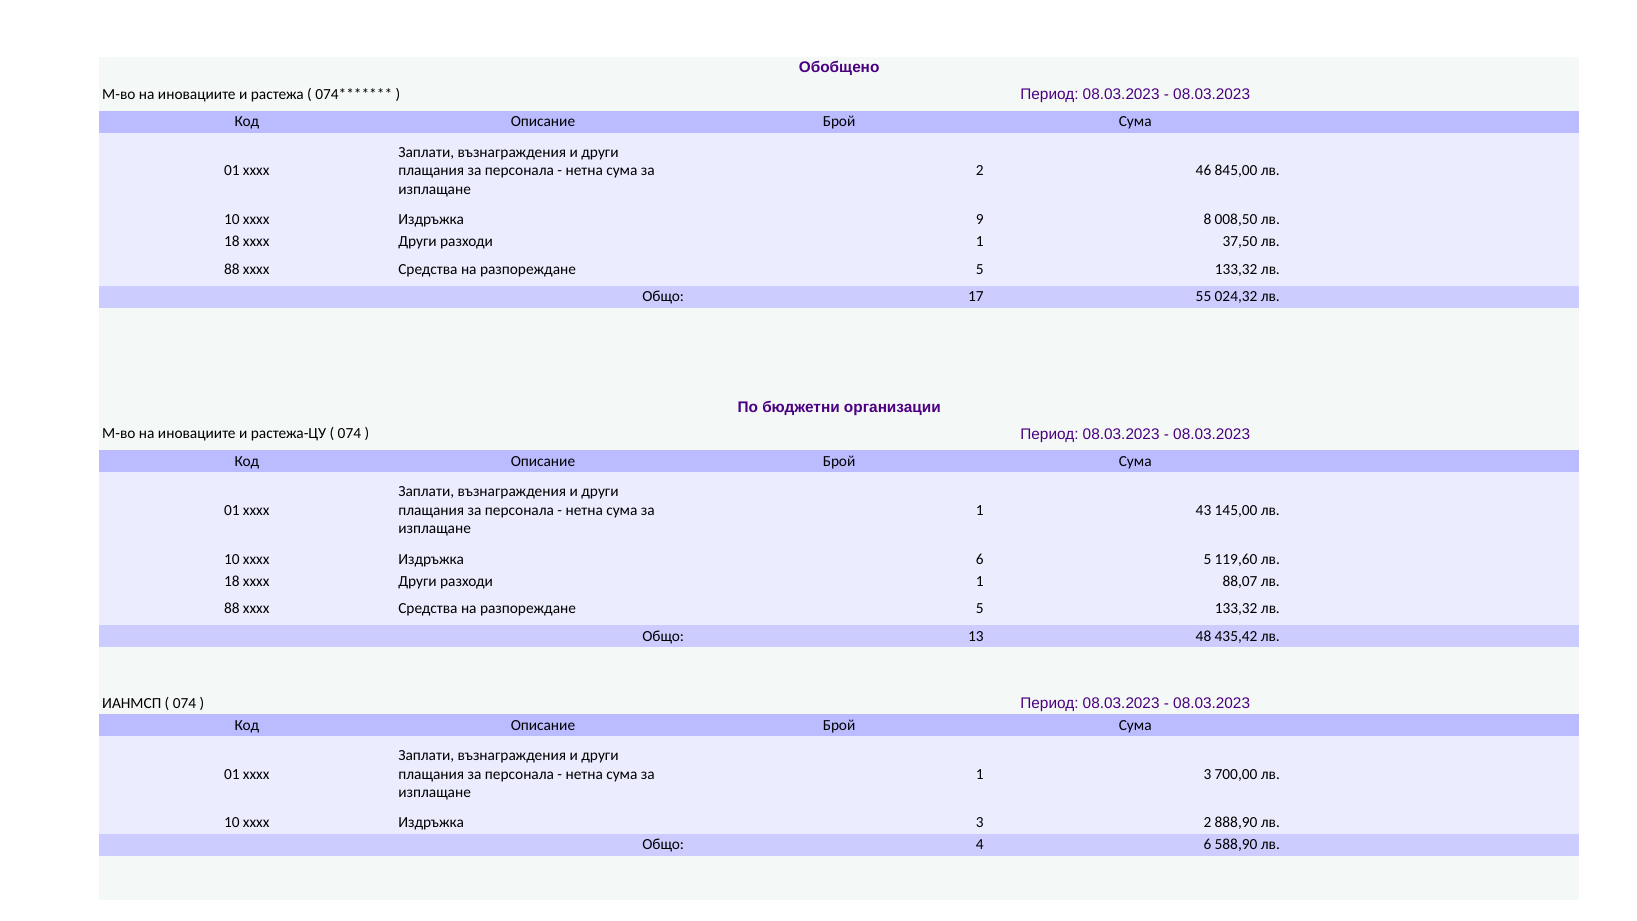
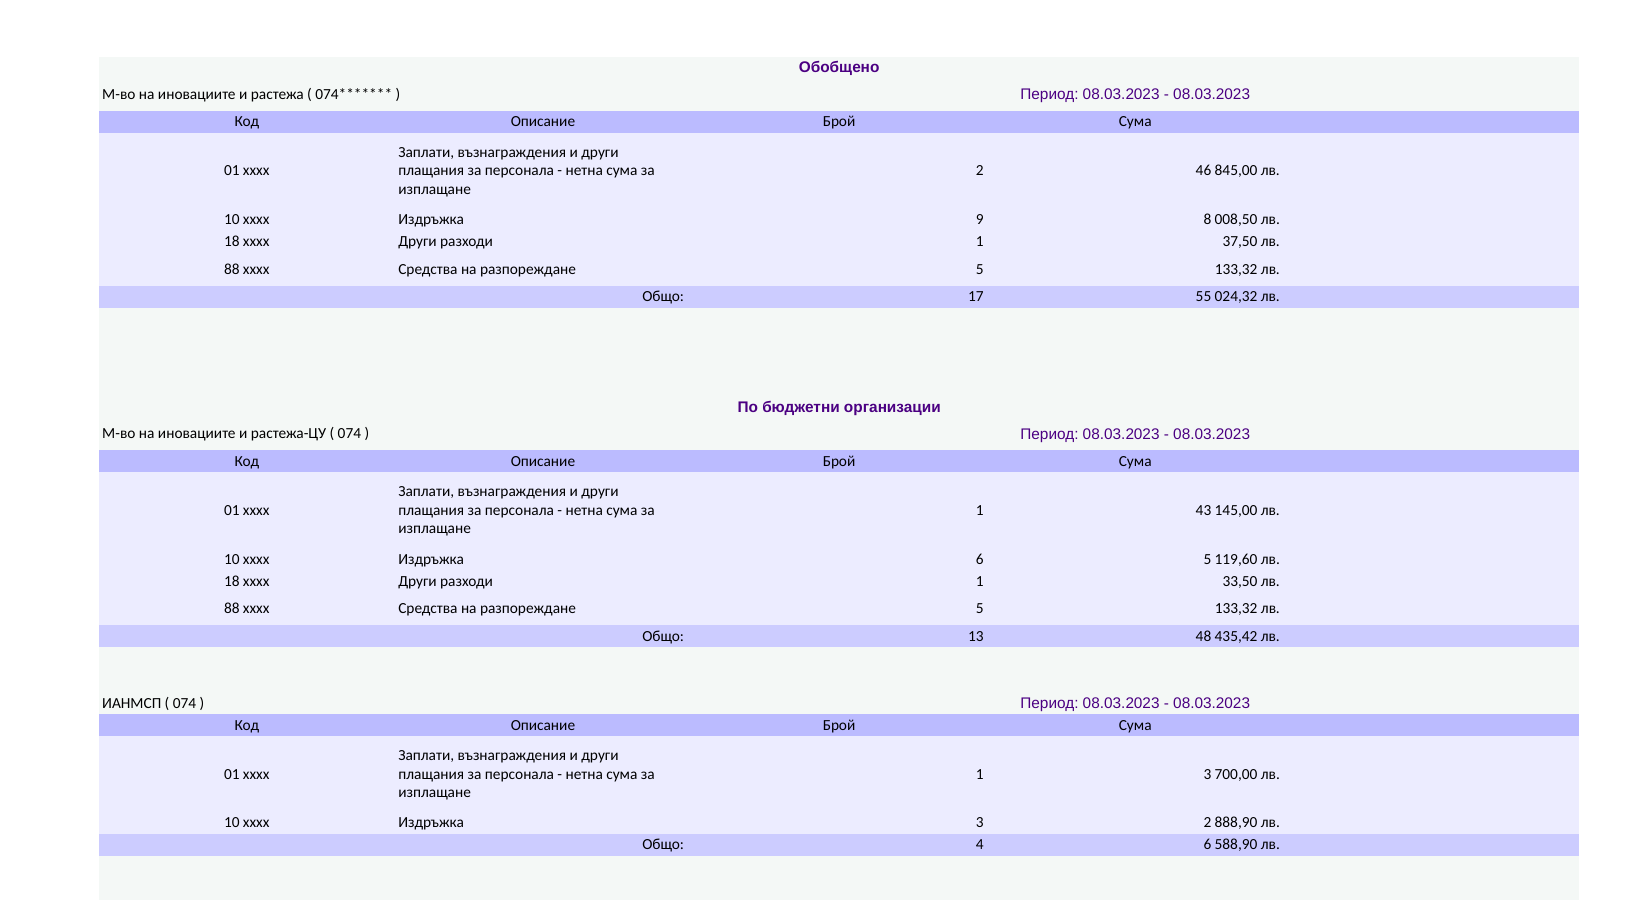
88,07: 88,07 -> 33,50 (1240, 581)
